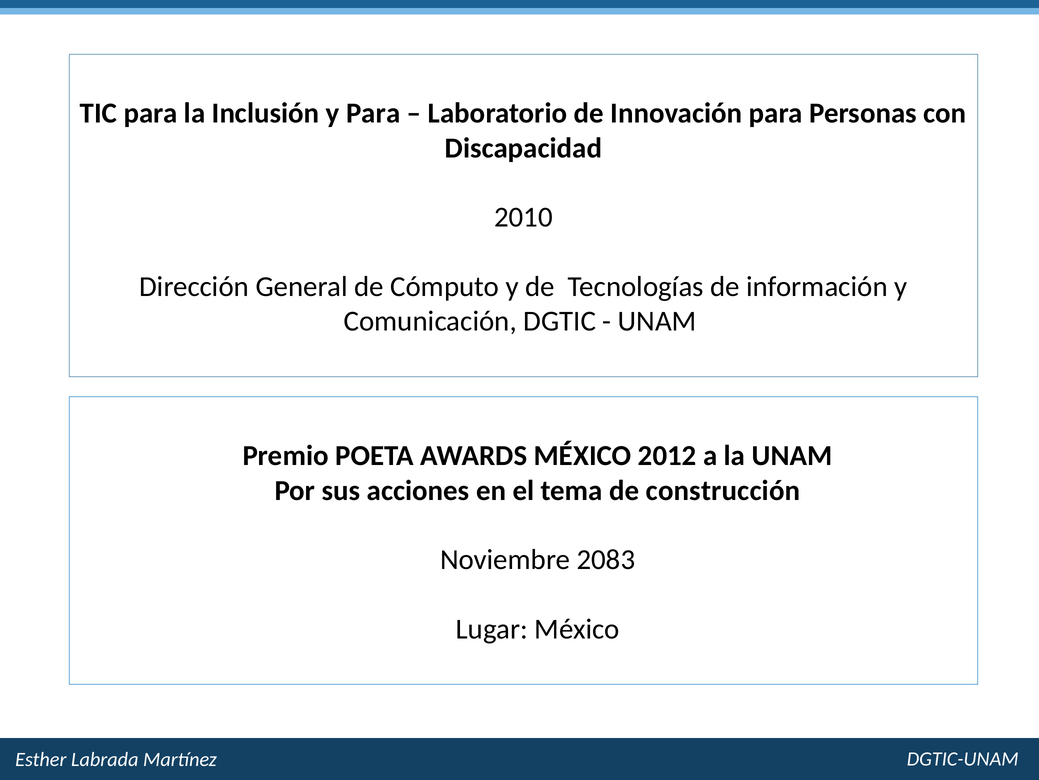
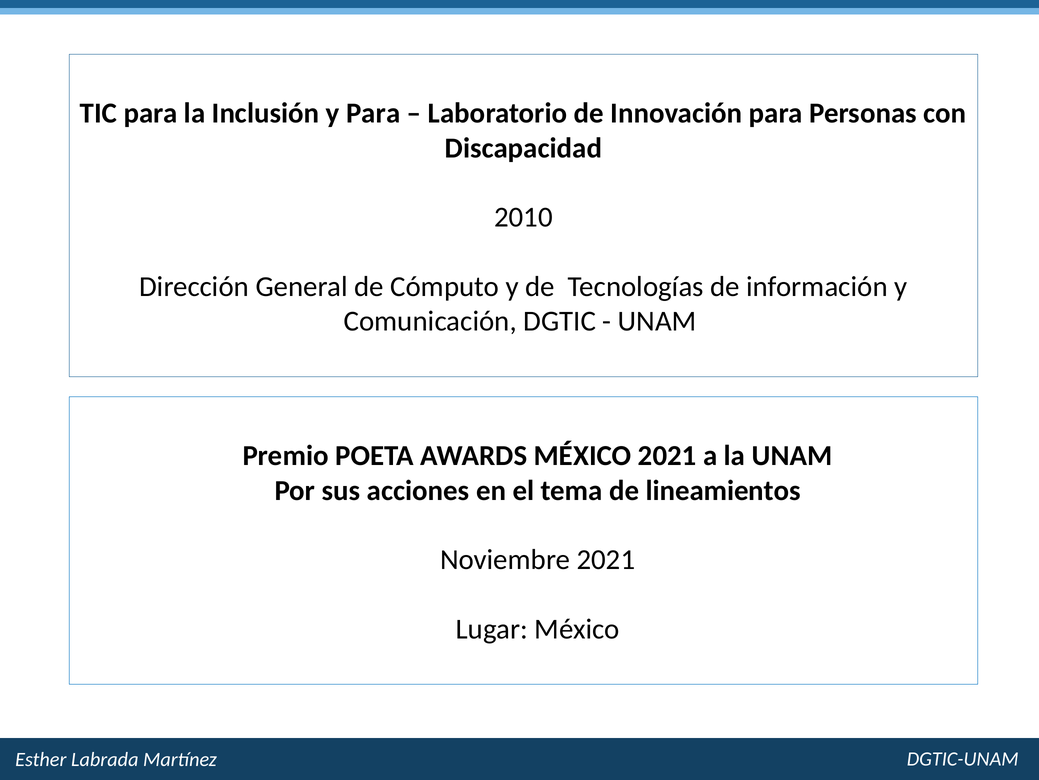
MÉXICO 2012: 2012 -> 2021 (667, 455)
construcción: construcción -> lineamientos (723, 490)
Noviembre 2083: 2083 -> 2021 (606, 559)
